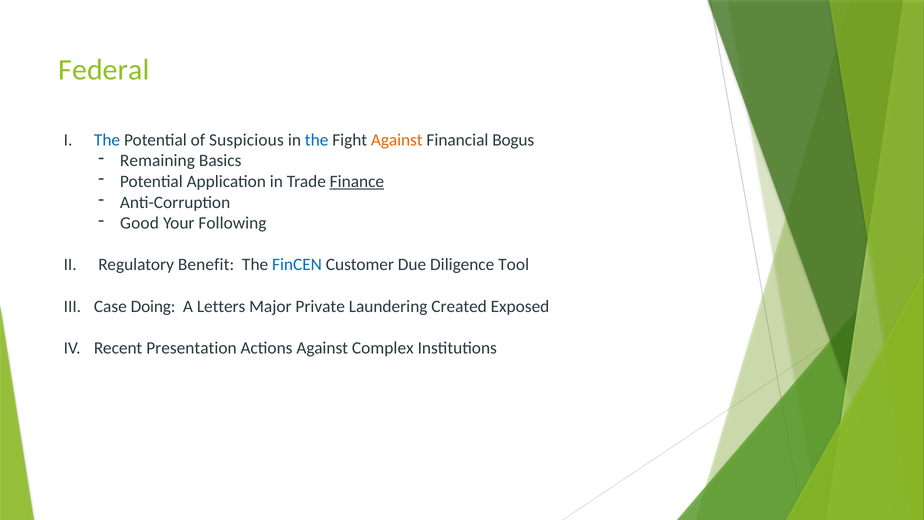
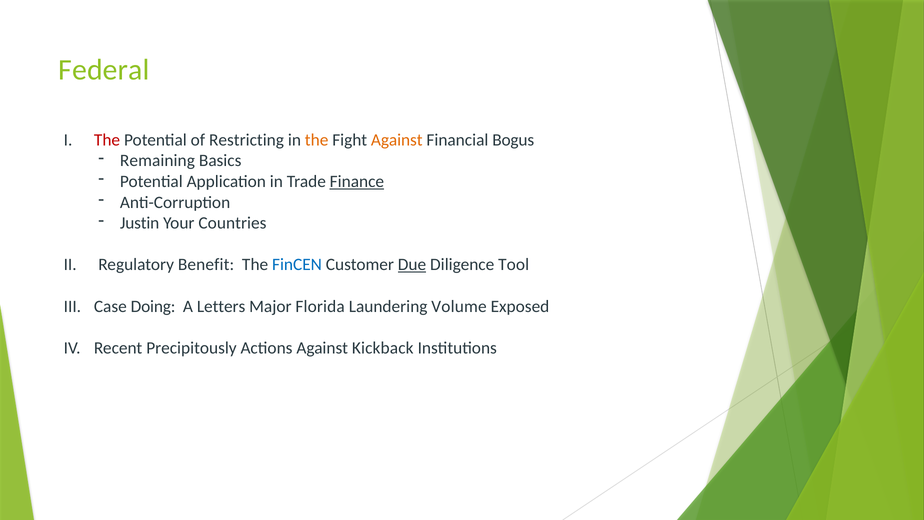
The colour: blue -> red (107, 140)
Suspicious: Suspicious -> Restricting (247, 140)
the colour: blue -> orange (317, 140)
Good: Good -> Justin (140, 223)
Following: Following -> Countries (232, 223)
Due underline: none -> present (412, 265)
Private: Private -> Florida (320, 306)
Created: Created -> Volume (459, 306)
Presentation: Presentation -> Precipitously (191, 348)
Complex: Complex -> Kickback (383, 348)
